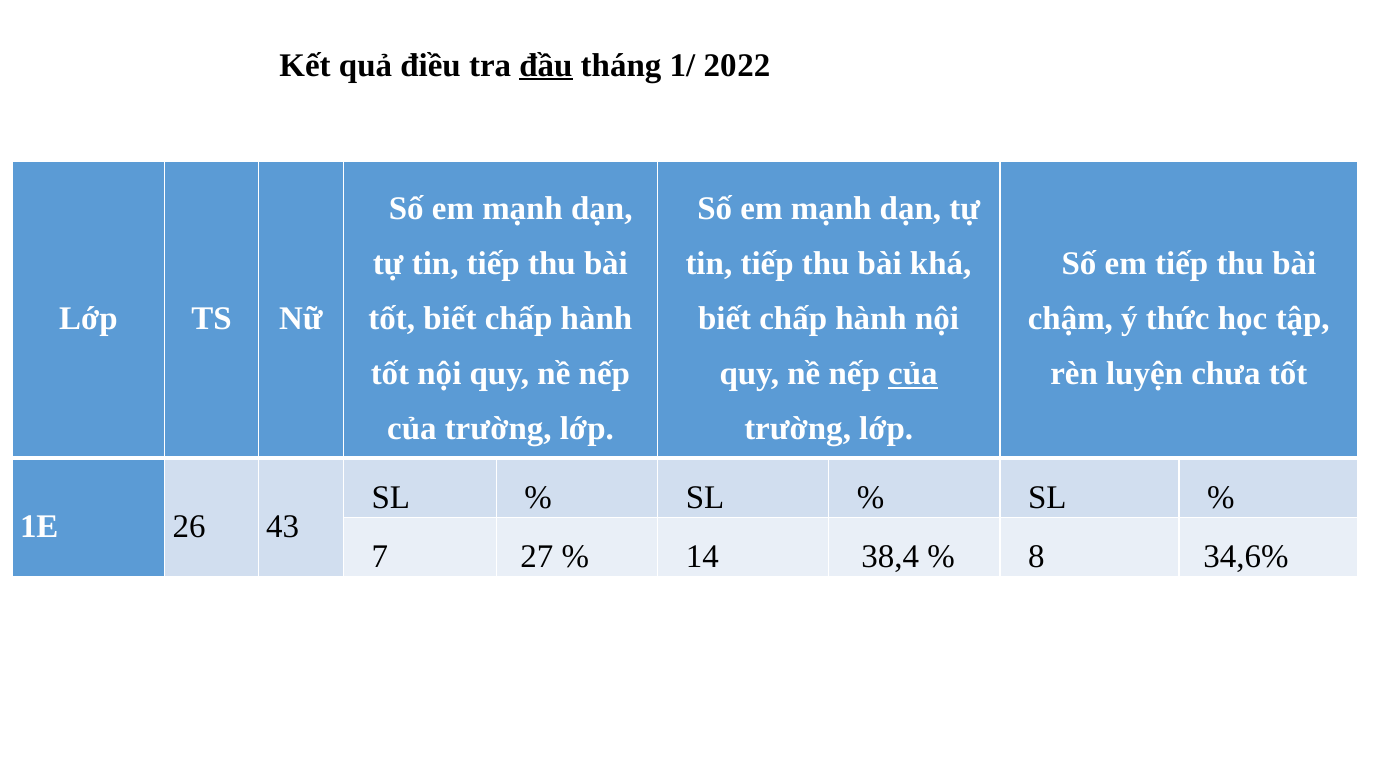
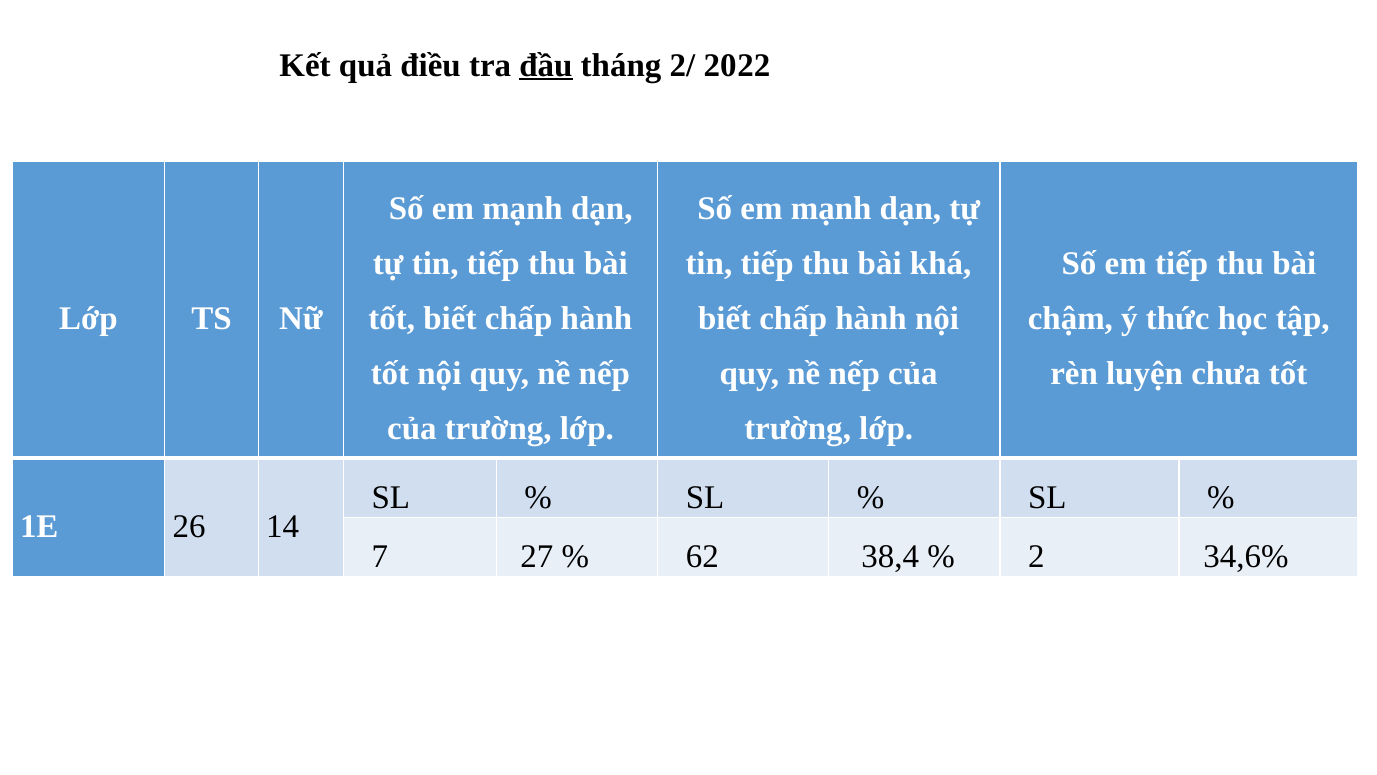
1/: 1/ -> 2/ (682, 65)
của underline: present -> none (913, 374)
43: 43 -> 14 (283, 527)
14: 14 -> 62 (702, 556)
8: 8 -> 2 (1036, 556)
